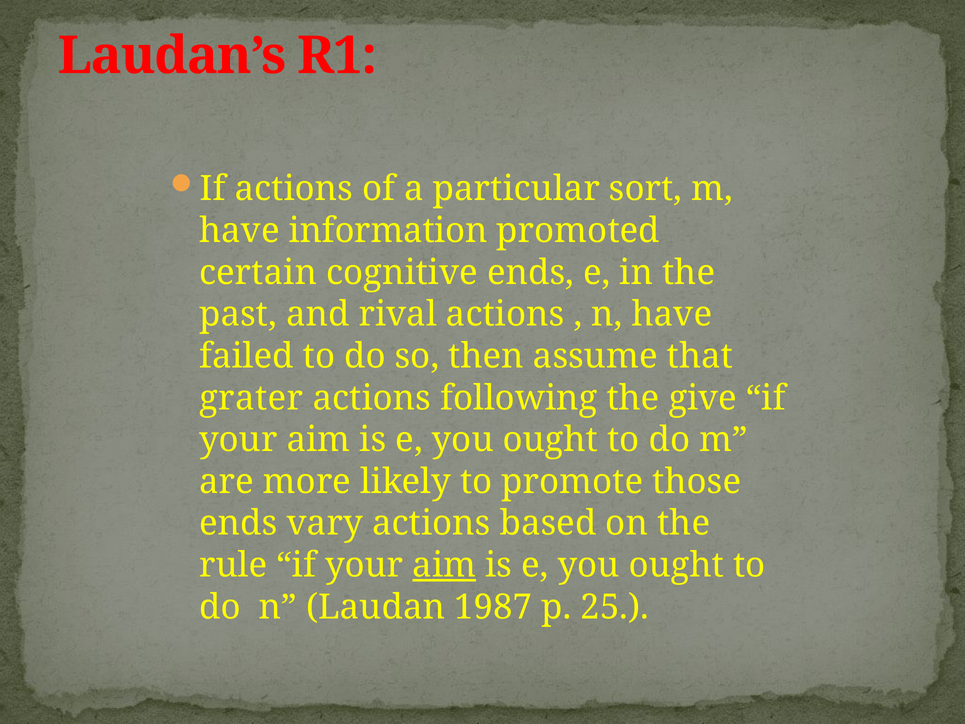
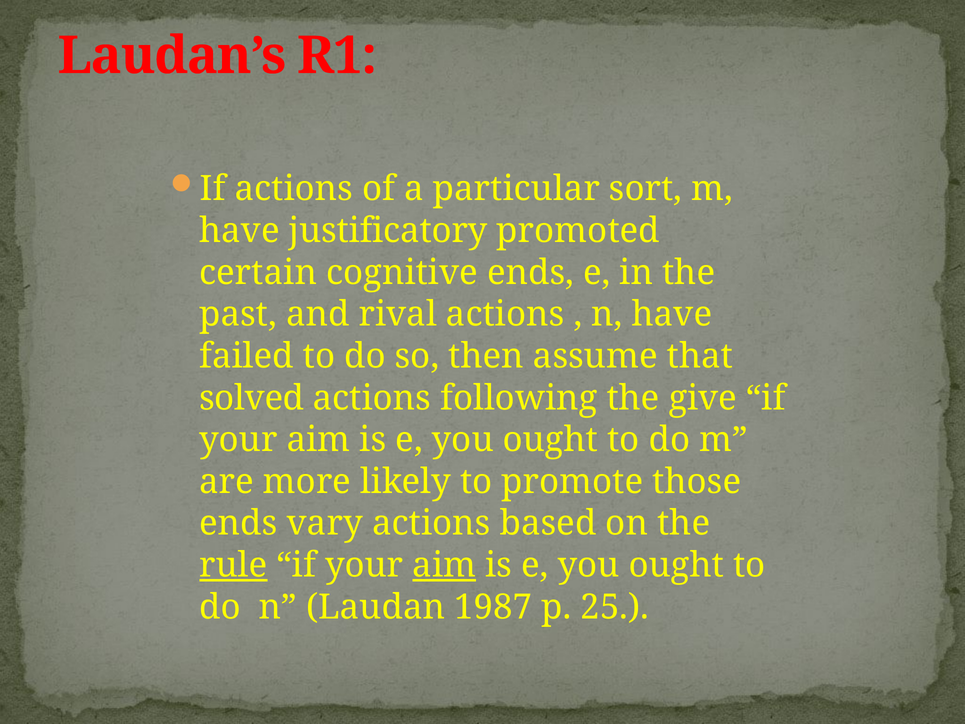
information: information -> justificatory (388, 231)
grater: grater -> solved (252, 398)
rule underline: none -> present (233, 565)
